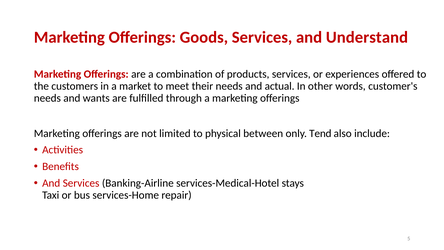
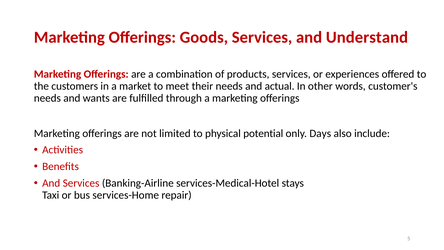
between: between -> potential (263, 133)
Tend: Tend -> Days (320, 133)
